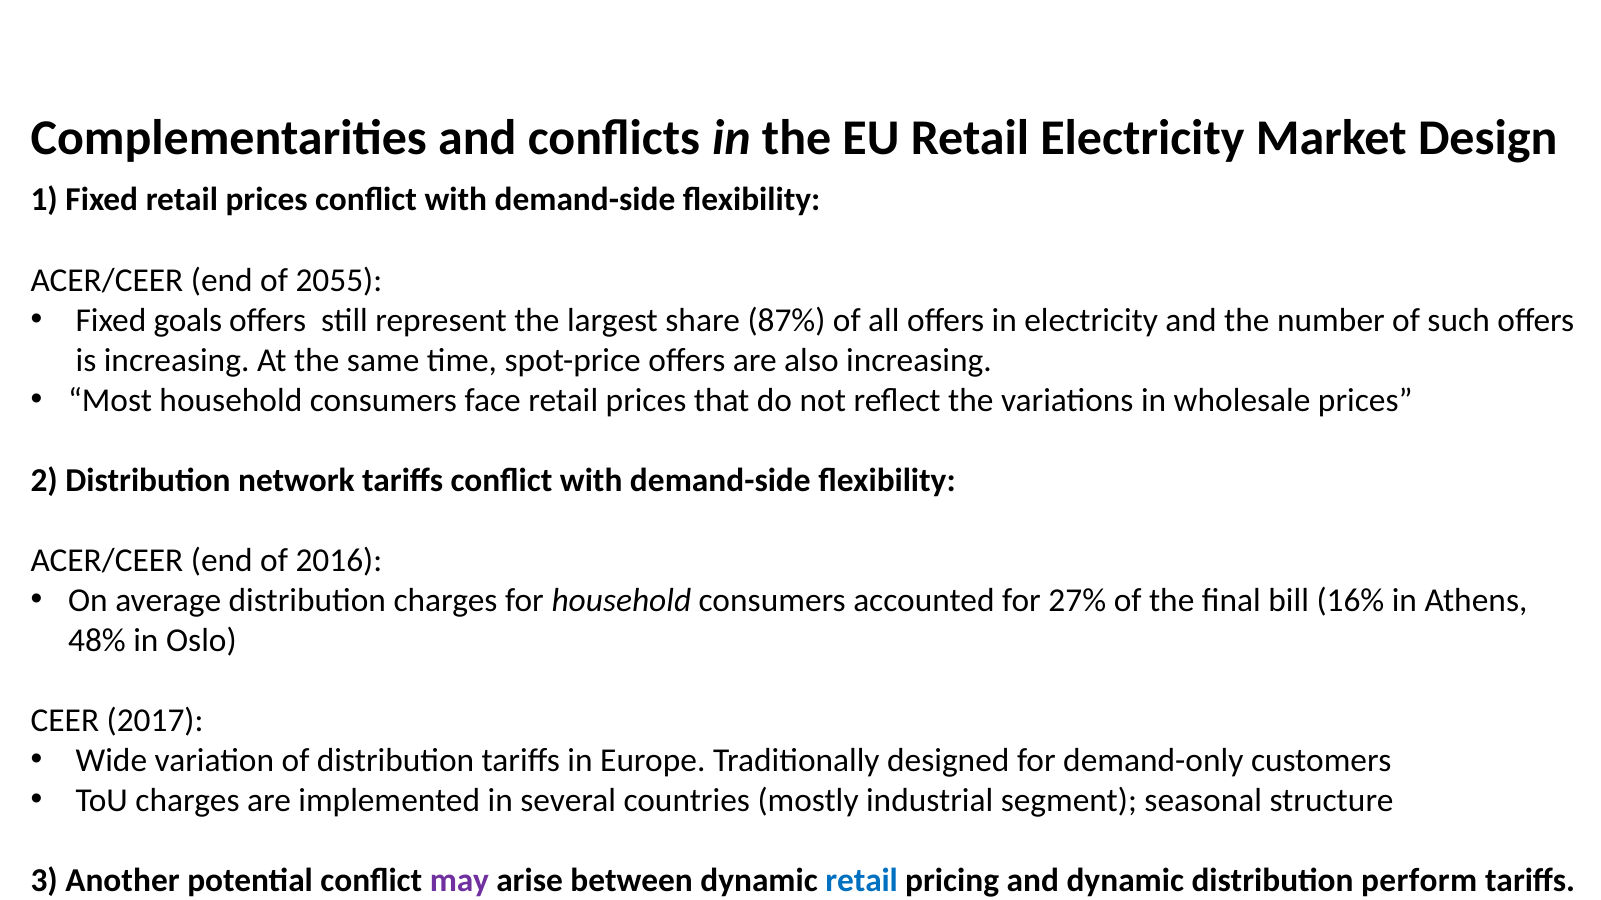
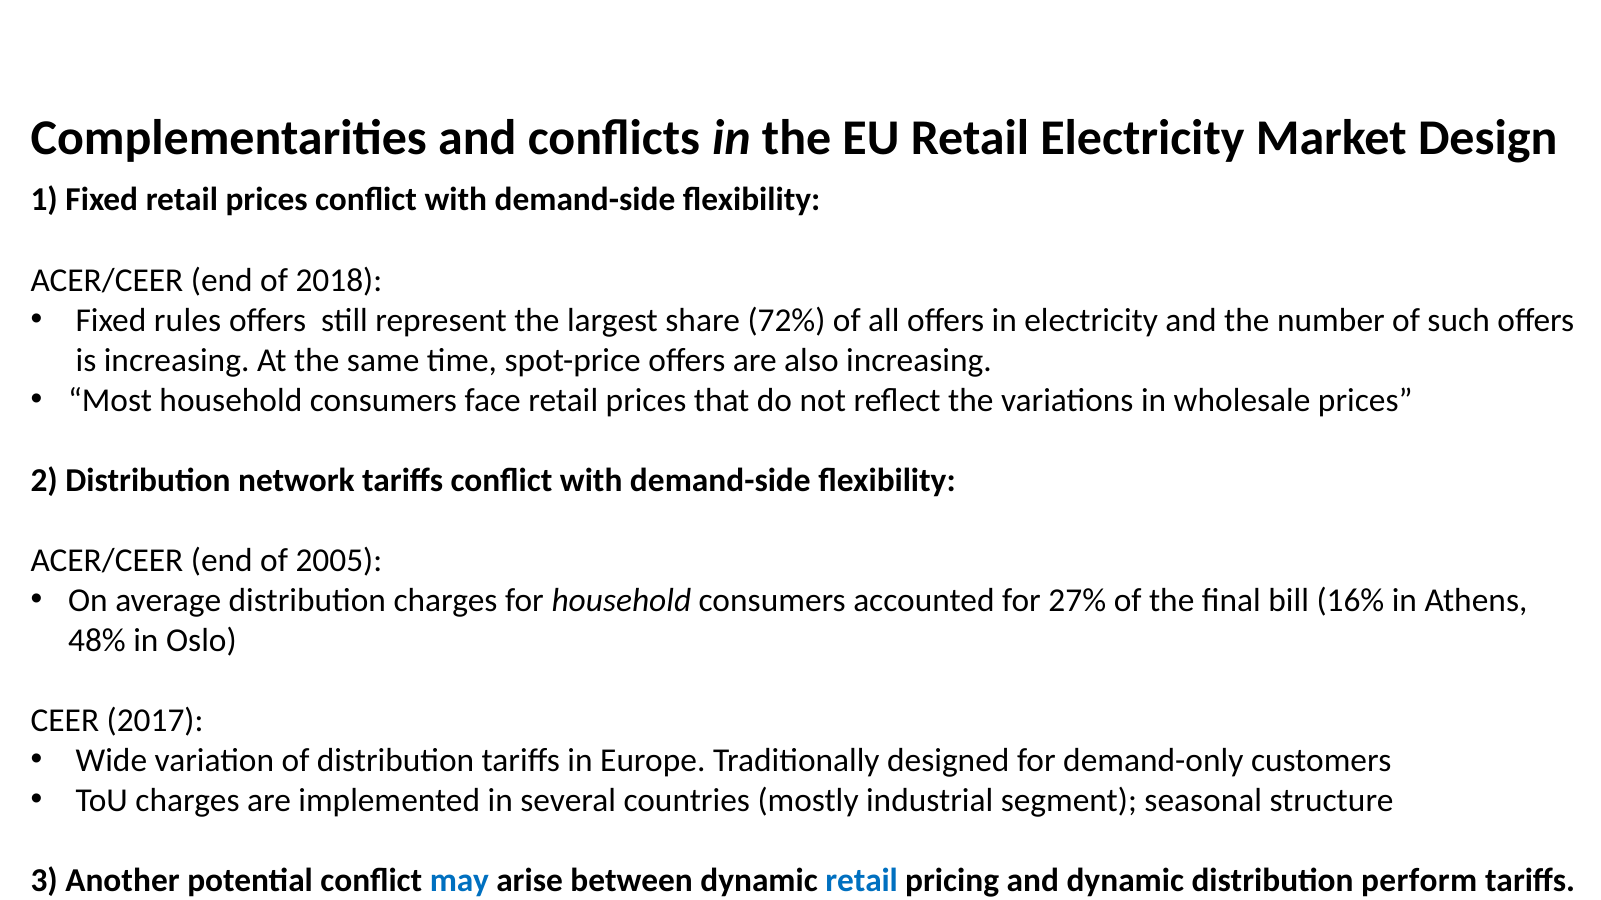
2055: 2055 -> 2018 (339, 280)
goals: goals -> rules (188, 320)
87%: 87% -> 72% (786, 320)
2016: 2016 -> 2005 (339, 560)
may colour: purple -> blue (459, 881)
